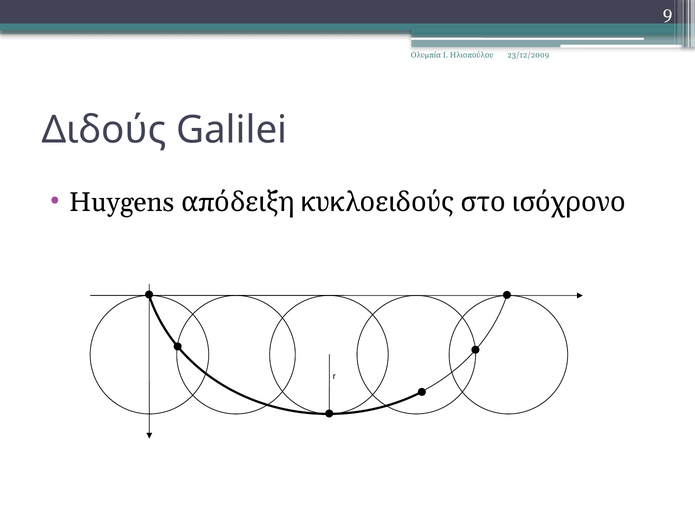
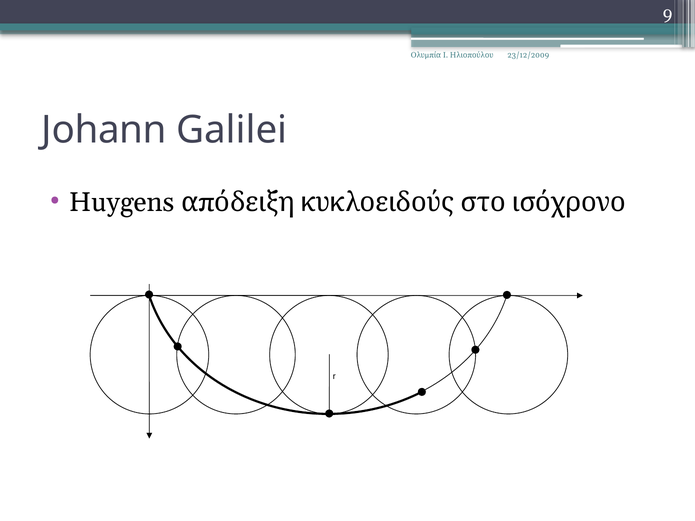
Διδούς: Διδούς -> Johann (104, 130)
